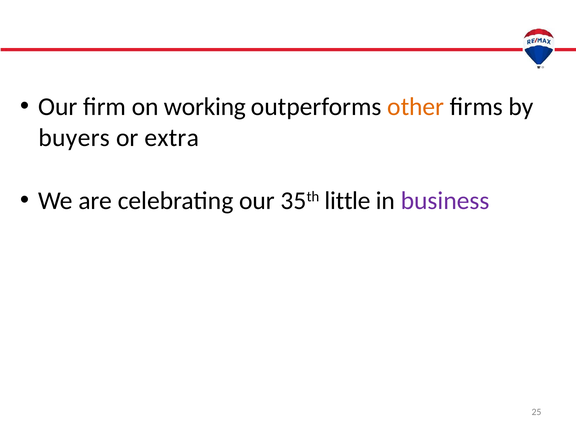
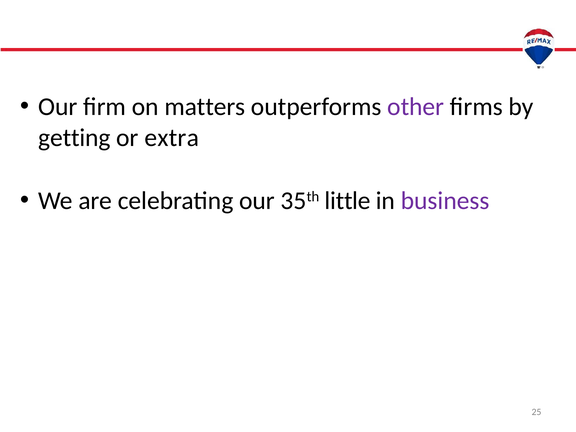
working: working -> matters (205, 107)
other colour: orange -> purple (416, 107)
buyers: buyers -> getting (74, 138)
